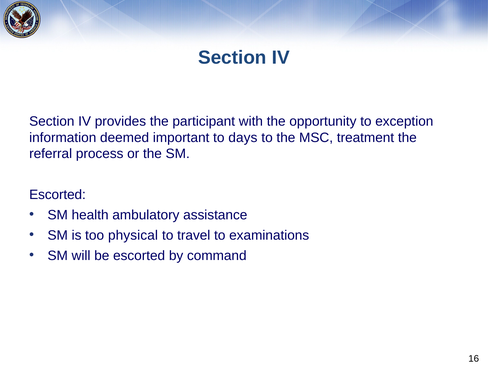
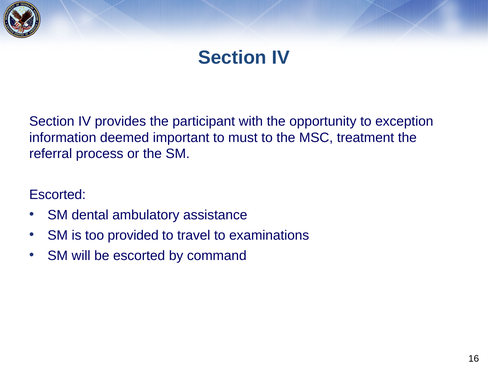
days: days -> must (243, 138)
health: health -> dental (90, 215)
physical: physical -> provided (133, 235)
